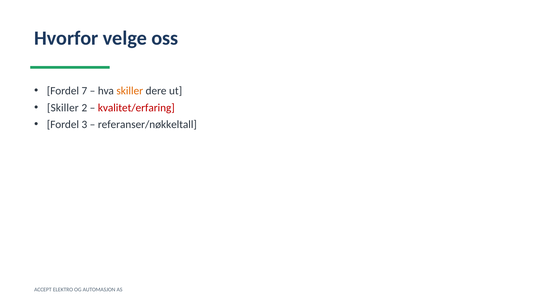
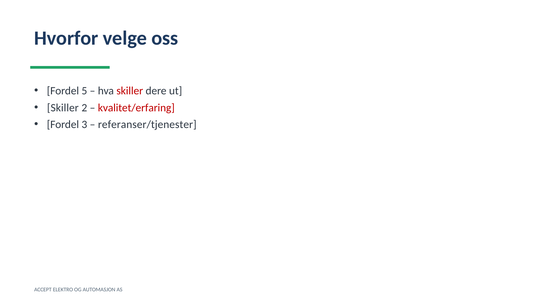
7: 7 -> 5 (84, 91)
skiller colour: orange -> red (130, 91)
referanser/nøkkeltall: referanser/nøkkeltall -> referanser/tjenester (147, 125)
